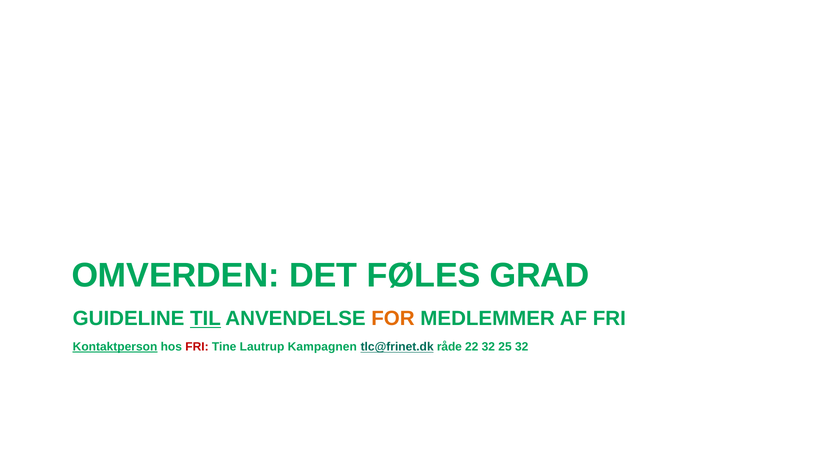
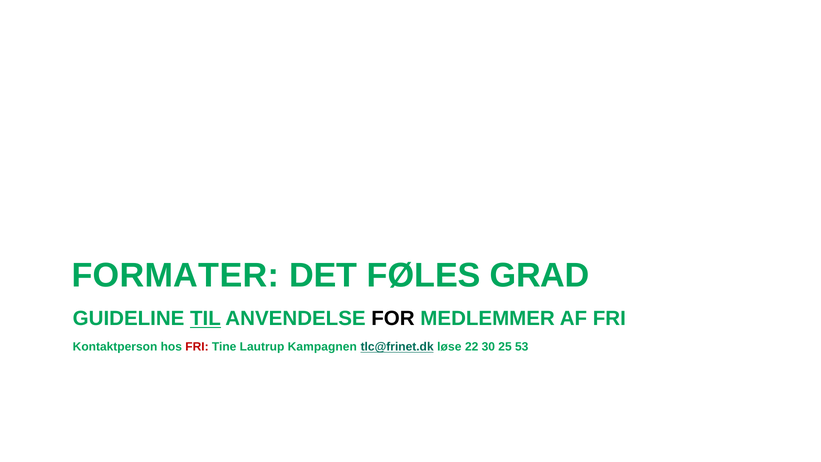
OMVERDEN: OMVERDEN -> FORMATER (175, 275)
FOR colour: orange -> black (393, 319)
Kontaktperson underline: present -> none (115, 347)
råde: råde -> løse (449, 347)
22 32: 32 -> 30 (488, 347)
25 32: 32 -> 53 (522, 347)
